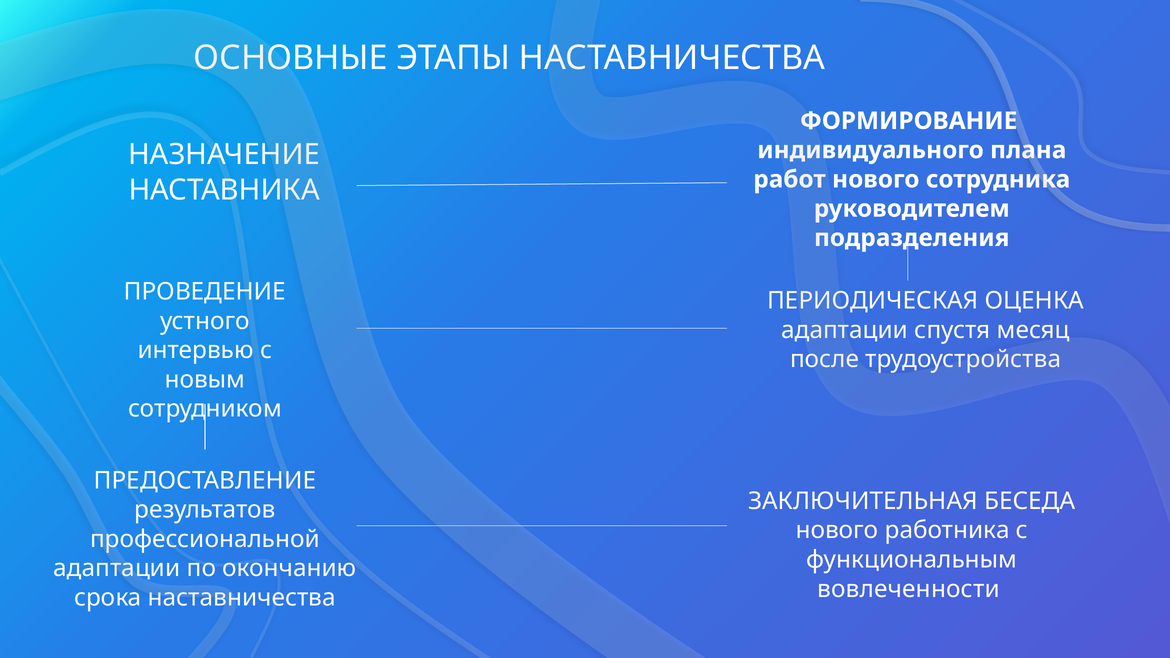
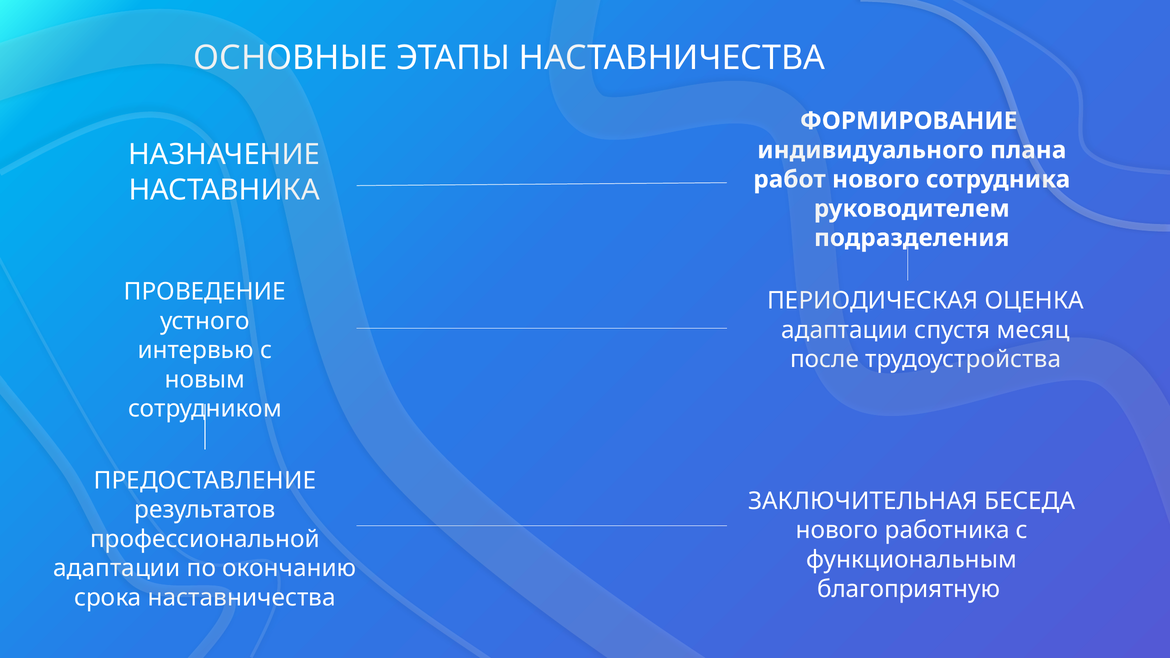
вовлеченности: вовлеченности -> благоприятную (909, 589)
